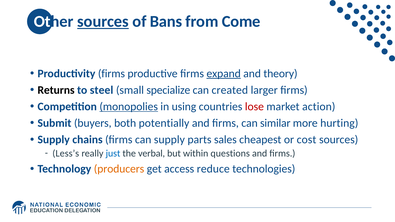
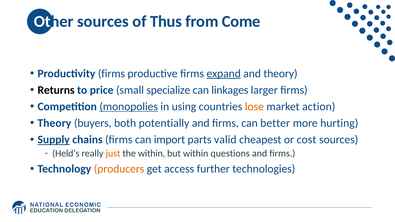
sources underline: present -> none (103, 21)
Bans: Bans -> Thus (166, 21)
steel: steel -> price (102, 90)
created: created -> linkages (230, 90)
lose colour: red -> orange (254, 107)
Submit: Submit -> Theory (54, 123)
similar: similar -> better (275, 123)
Supply underline: none -> present (54, 140)
can supply: supply -> import (169, 140)
sales: sales -> valid (225, 140)
Less’s: Less’s -> Held’s (66, 153)
just colour: blue -> orange (113, 153)
the verbal: verbal -> within (152, 153)
reduce: reduce -> further (213, 169)
